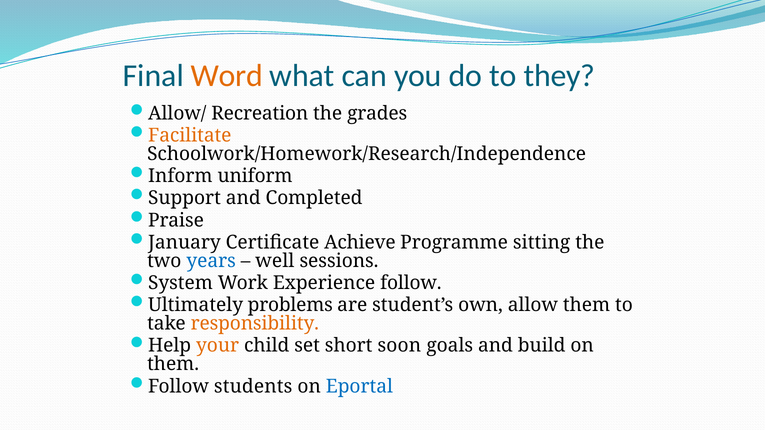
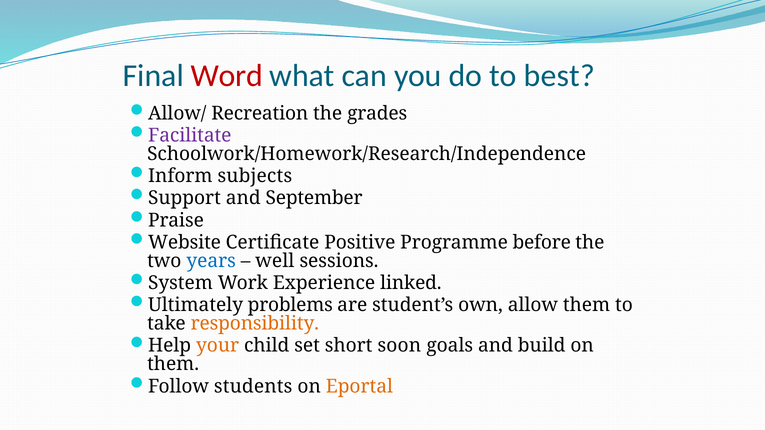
Word colour: orange -> red (227, 76)
they: they -> best (559, 76)
Facilitate colour: orange -> purple (190, 136)
uniform: uniform -> subjects (255, 176)
Completed: Completed -> September (314, 198)
January: January -> Website (185, 243)
Achieve: Achieve -> Positive (360, 243)
sitting: sitting -> before (542, 243)
Experience follow: follow -> linked (411, 283)
Eportal colour: blue -> orange (359, 386)
